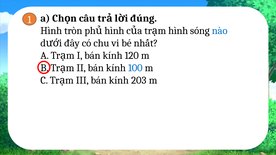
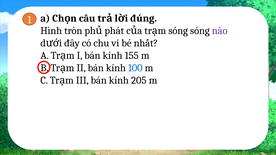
hình: hình -> phát (114, 31)
m hình: hình -> sóng (178, 31)
nào colour: blue -> purple (220, 31)
120: 120 -> 155 (132, 56)
203: 203 -> 205 (139, 80)
